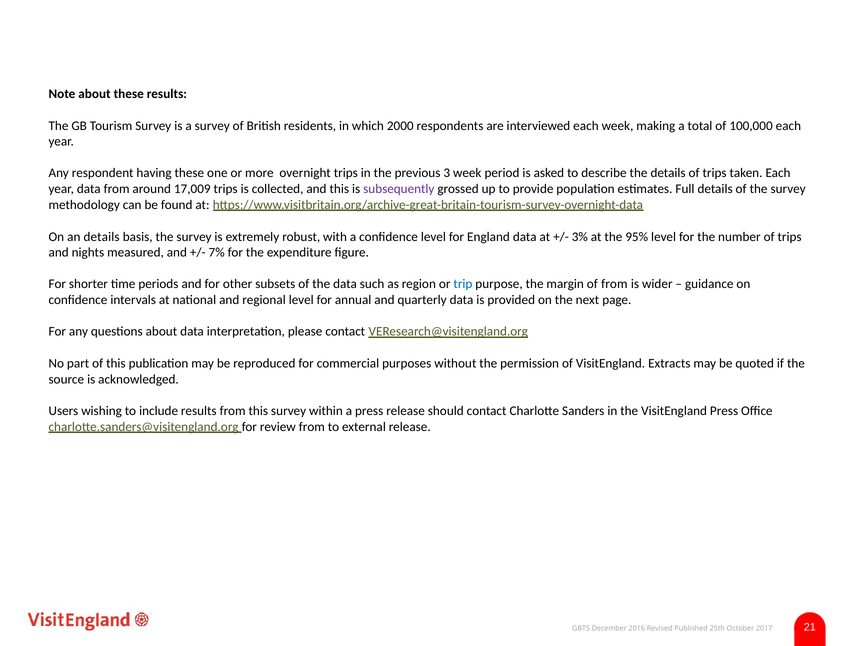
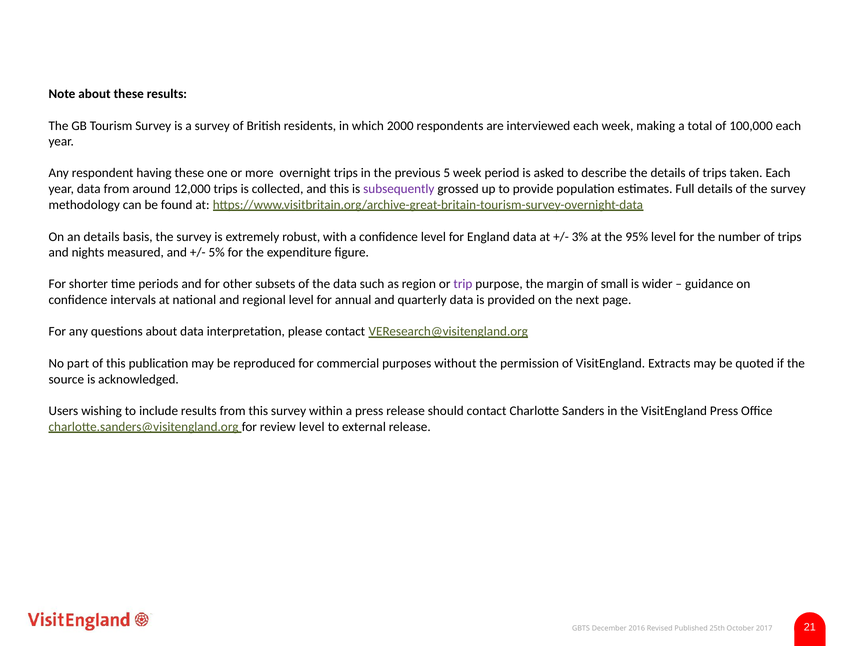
3: 3 -> 5 (447, 173)
17,009: 17,009 -> 12,000 (192, 189)
7%: 7% -> 5% (217, 252)
trip colour: blue -> purple (463, 284)
of from: from -> small (614, 284)
review from: from -> level (312, 427)
